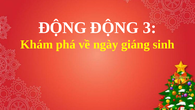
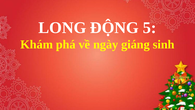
ĐỘNG: ĐỘNG -> LONG (62, 28)
3: 3 -> 5 (150, 28)
